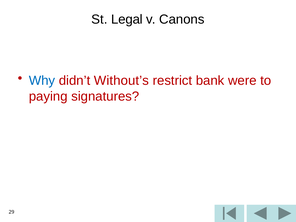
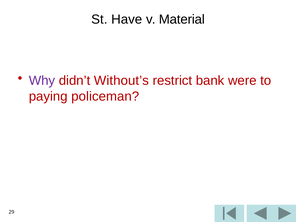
Legal: Legal -> Have (127, 19)
Canons: Canons -> Material (182, 19)
Why colour: blue -> purple (42, 81)
signatures: signatures -> policeman (105, 96)
